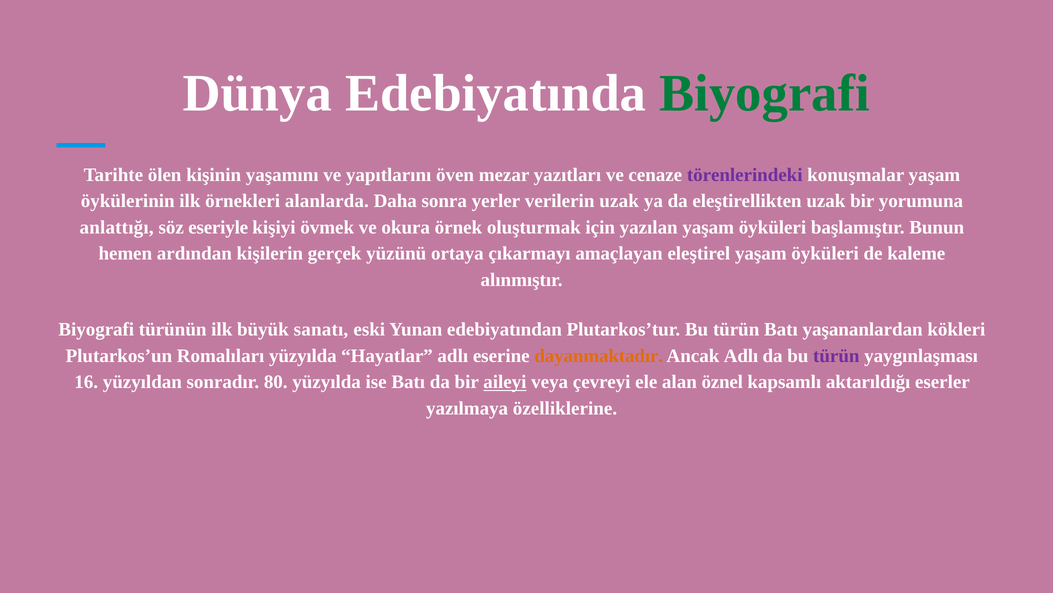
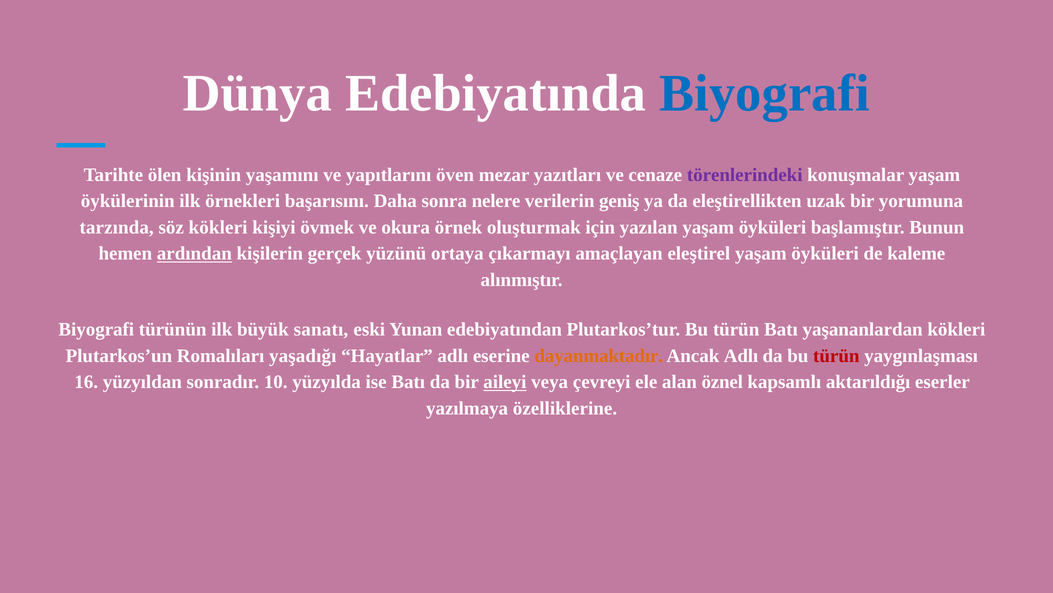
Biyografi colour: green -> blue (765, 93)
alanlarda: alanlarda -> başarısını (327, 201)
yerler: yerler -> nelere (496, 201)
verilerin uzak: uzak -> geniş (619, 201)
anlattığı: anlattığı -> tarzında (117, 227)
söz eseriyle: eseriyle -> kökleri (218, 227)
ardından underline: none -> present (194, 253)
Romalıları yüzyılda: yüzyılda -> yaşadığı (303, 355)
türün colour: purple -> red (836, 355)
80: 80 -> 10 (276, 382)
